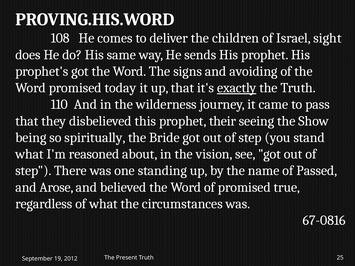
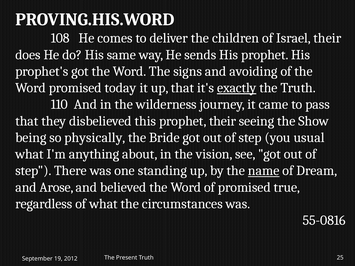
Israel sight: sight -> their (327, 38)
spiritually: spiritually -> physically (95, 138)
stand: stand -> usual (309, 138)
reasoned: reasoned -> anything (94, 154)
name underline: none -> present (264, 171)
Passed: Passed -> Dream (317, 171)
67-0816: 67-0816 -> 55-0816 (324, 221)
